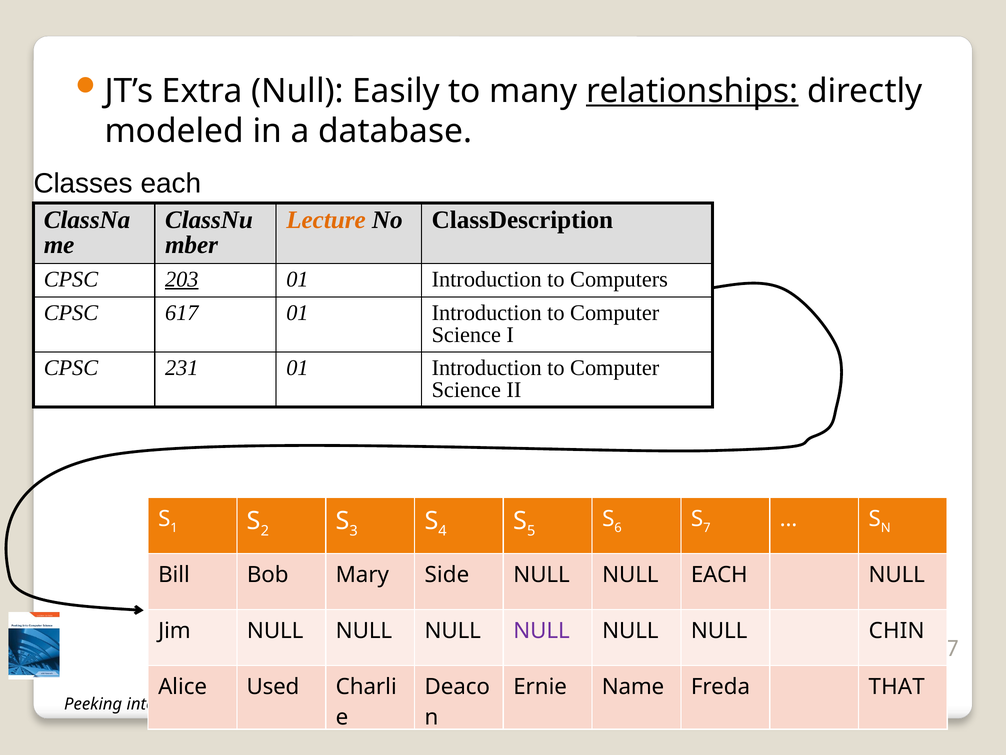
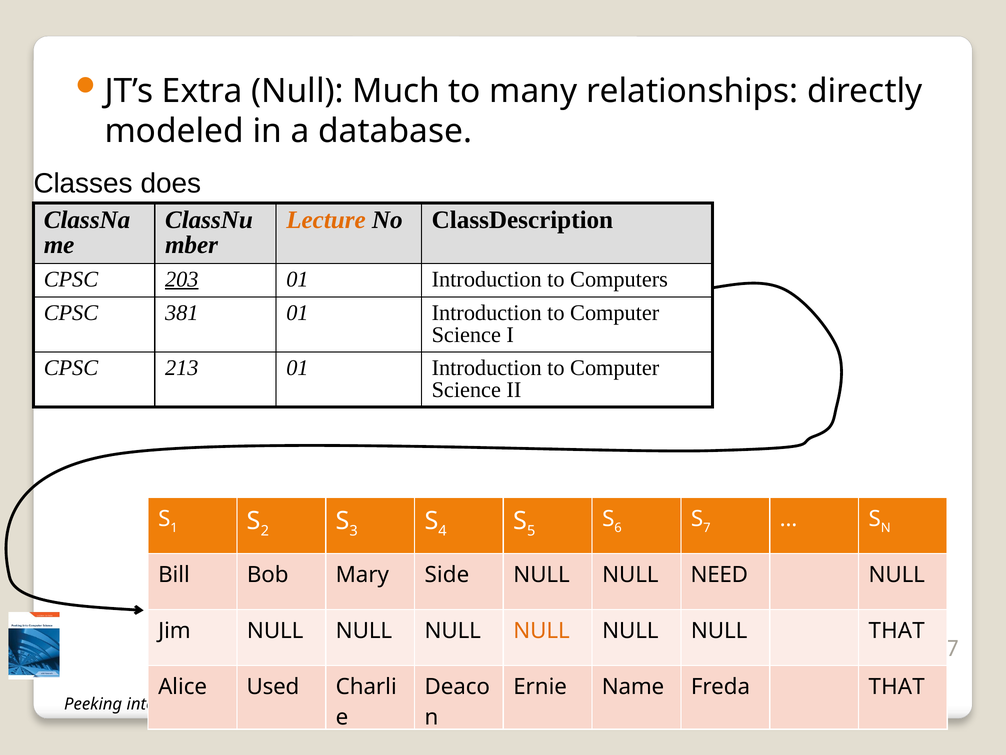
Easily: Easily -> Much (396, 91)
relationships underline: present -> none (692, 91)
Classes each: each -> does (171, 183)
617: 617 -> 381 (182, 312)
231: 231 -> 213 (182, 367)
NULL EACH: EACH -> NEED (719, 575)
NULL colour: purple -> orange (542, 631)
NULL CHIN: CHIN -> THAT (897, 631)
